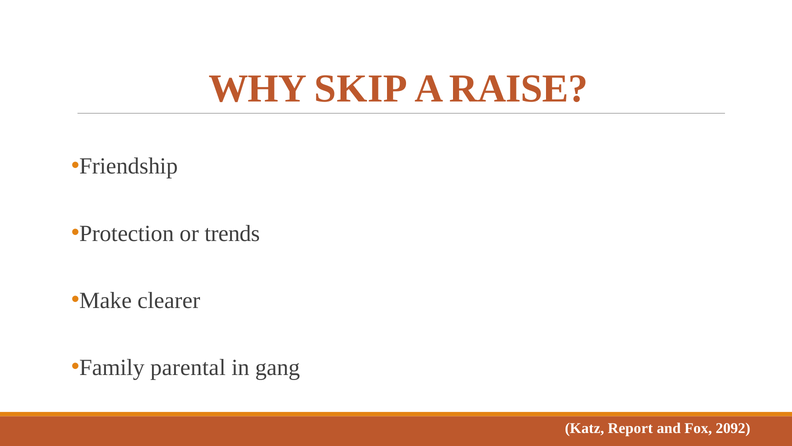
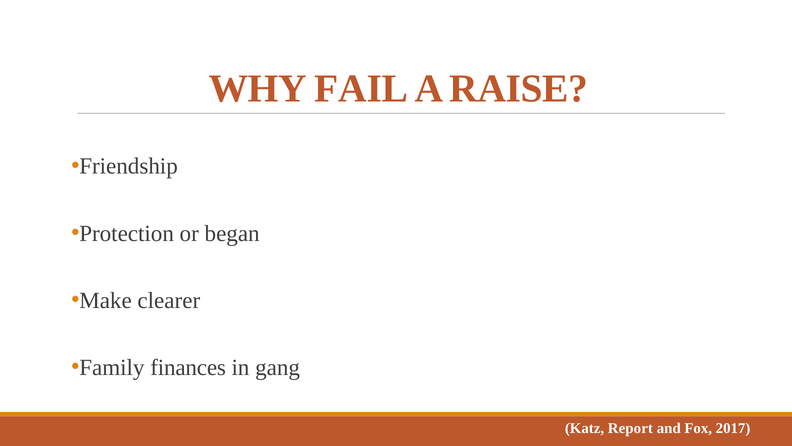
SKIP: SKIP -> FAIL (361, 89)
trends: trends -> began (232, 233)
parental: parental -> finances (188, 367)
2092: 2092 -> 2017 (733, 428)
